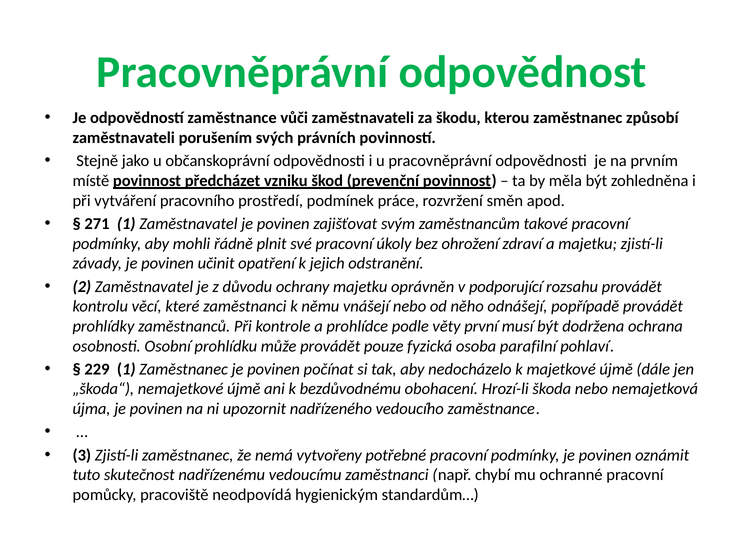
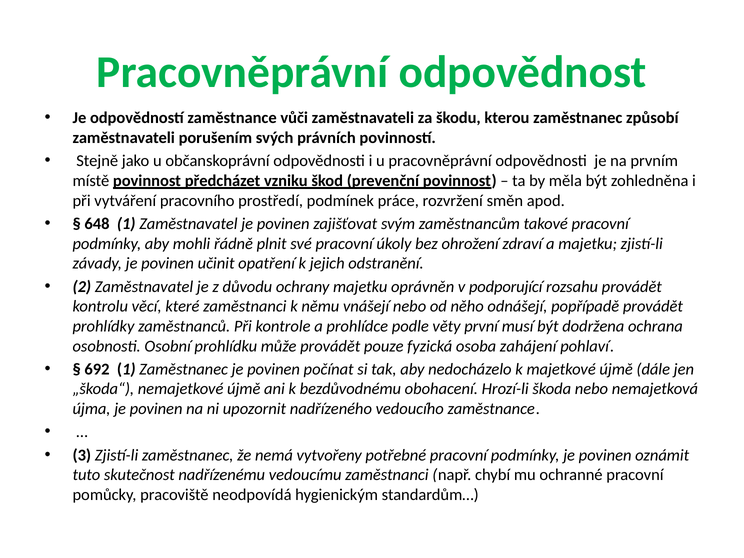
271: 271 -> 648 (97, 224)
parafilní: parafilní -> zahájení (528, 346)
229: 229 -> 692 (97, 369)
